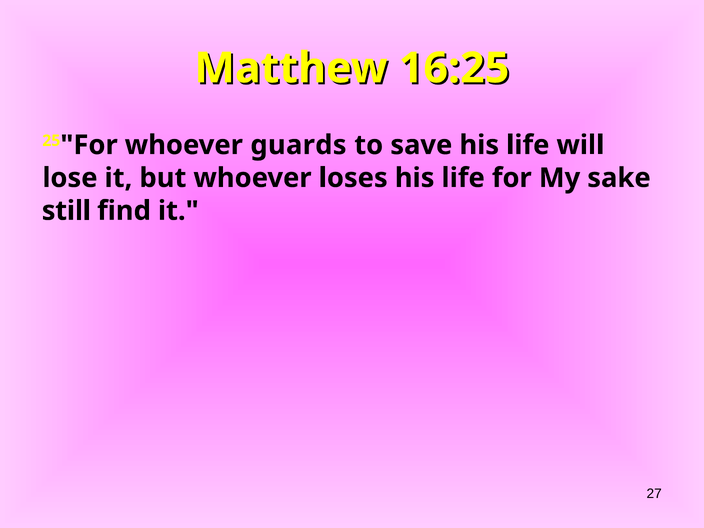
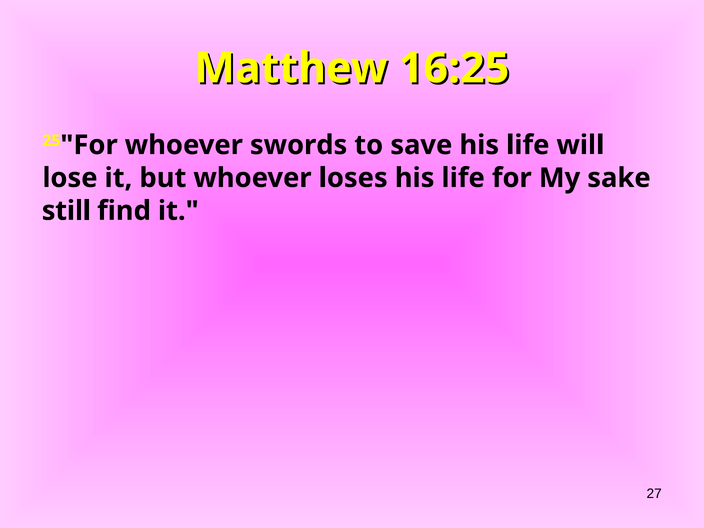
guards: guards -> swords (299, 145)
